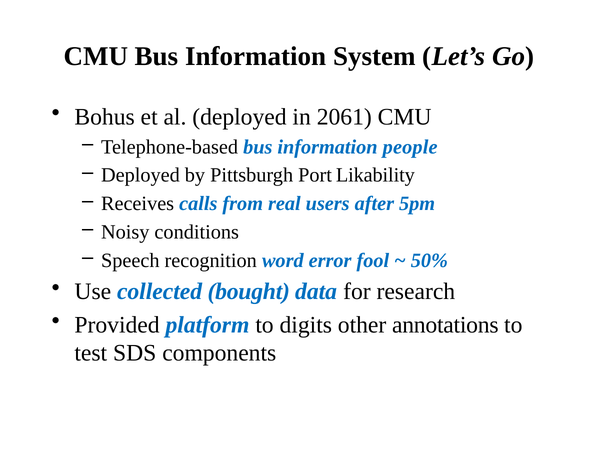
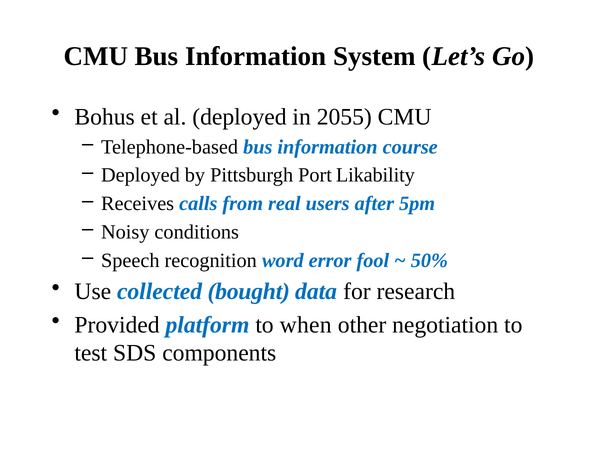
2061: 2061 -> 2055 (344, 117)
people: people -> course (410, 147)
digits: digits -> when (306, 325)
annotations: annotations -> negotiation (445, 325)
